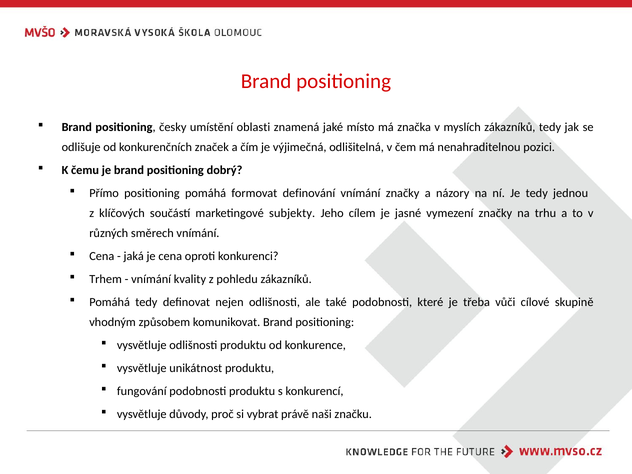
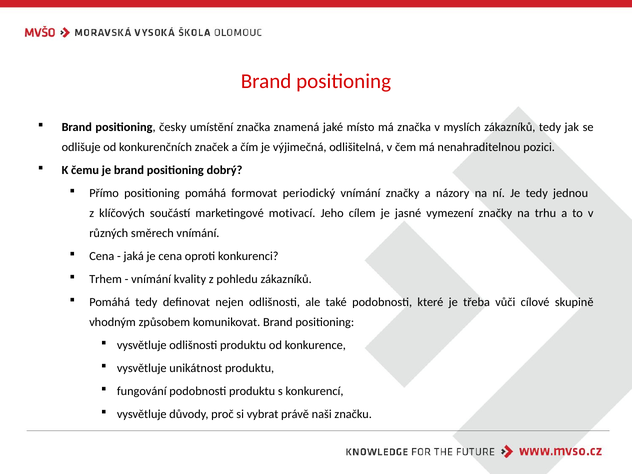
umístění oblasti: oblasti -> značka (254, 127)
definování: definování -> periodický (309, 193)
subjekty: subjekty -> motivací (292, 213)
